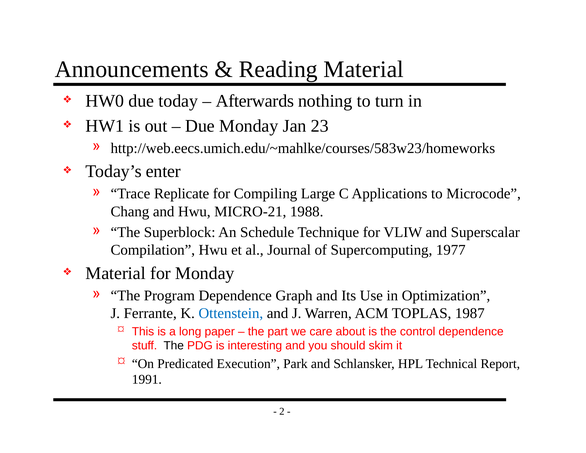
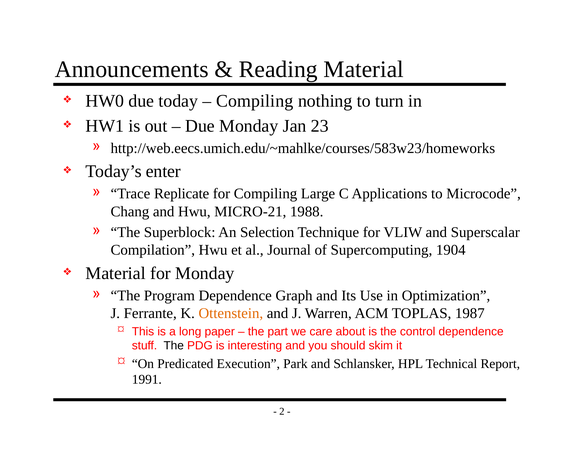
Afterwards: Afterwards -> Compiling (255, 101)
Schedule: Schedule -> Selection (267, 232)
1977: 1977 -> 1904 (451, 250)
Ottenstein colour: blue -> orange (231, 313)
